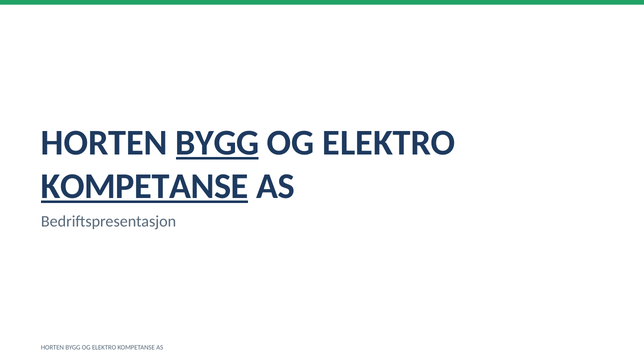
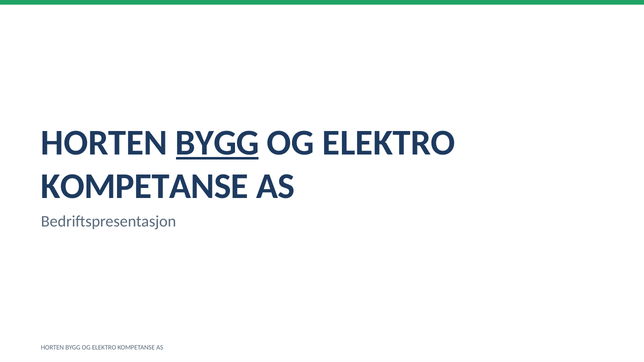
KOMPETANSE underline: present -> none (145, 186)
